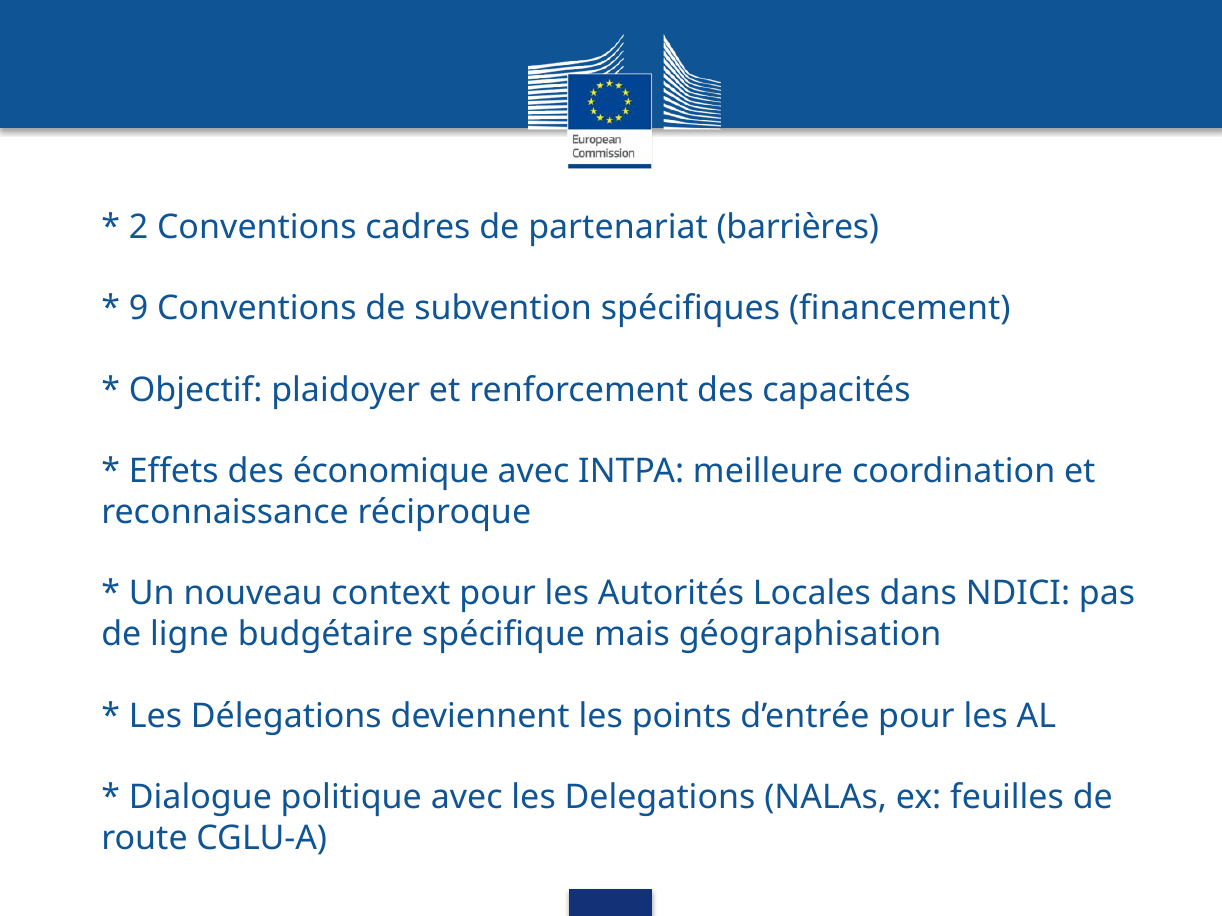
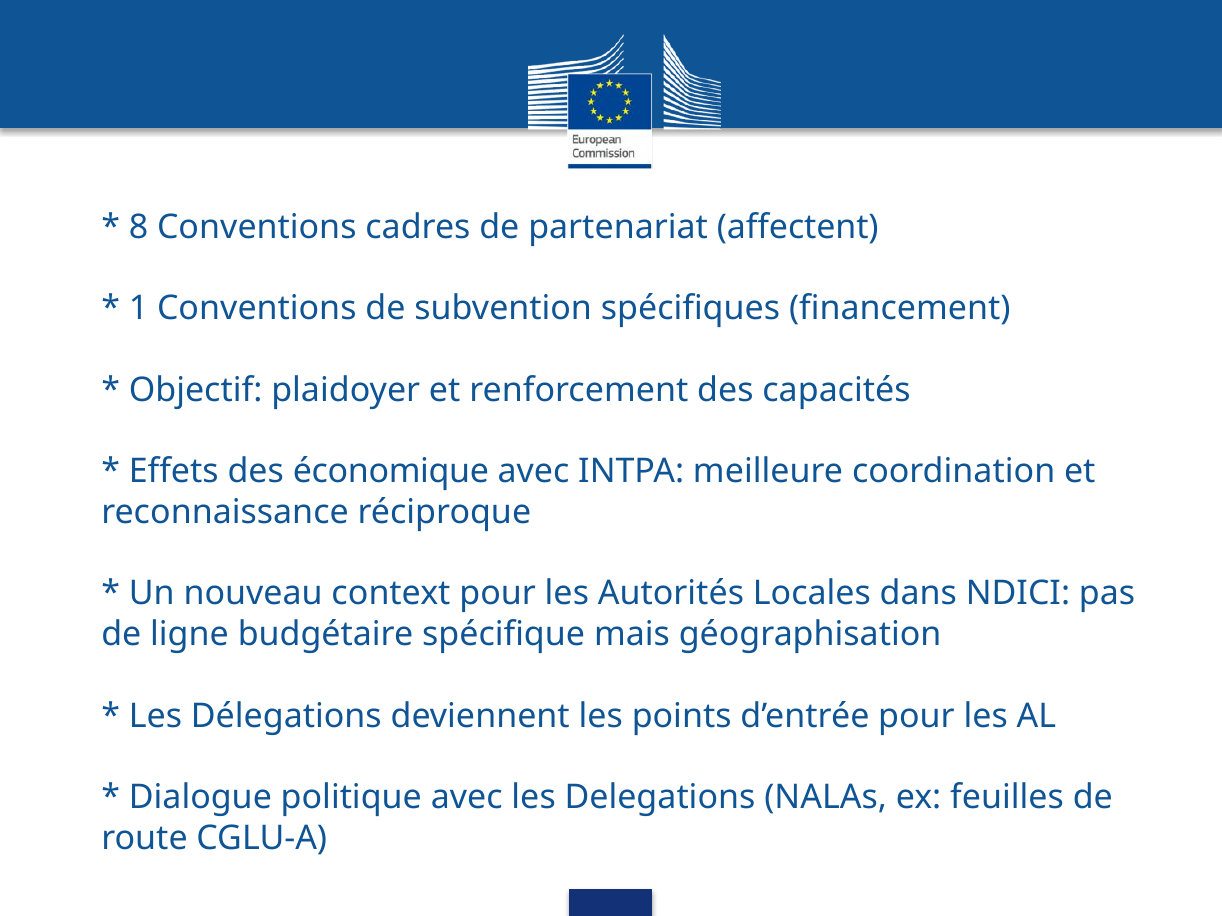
2: 2 -> 8 (139, 227)
barrières: barrières -> affectent (798, 227)
9: 9 -> 1 (139, 309)
